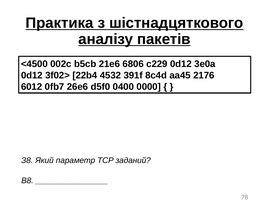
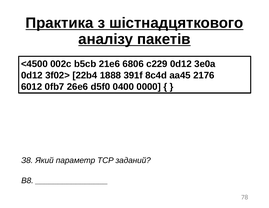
4532: 4532 -> 1888 (110, 75)
